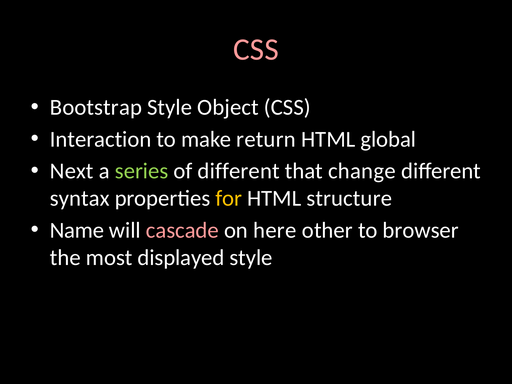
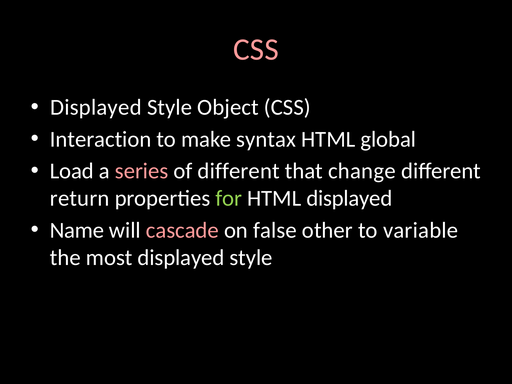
Bootstrap: Bootstrap -> Displayed (96, 107)
return: return -> syntax (266, 139)
Next: Next -> Load (72, 171)
series colour: light green -> pink (142, 171)
syntax: syntax -> return (80, 198)
for colour: yellow -> light green (229, 198)
HTML structure: structure -> displayed (349, 198)
here: here -> false (275, 230)
browser: browser -> variable (421, 230)
